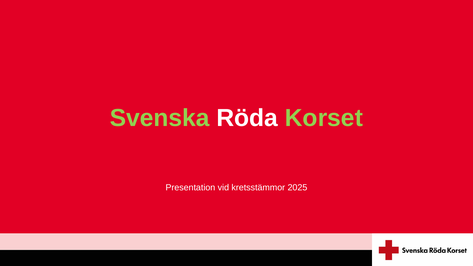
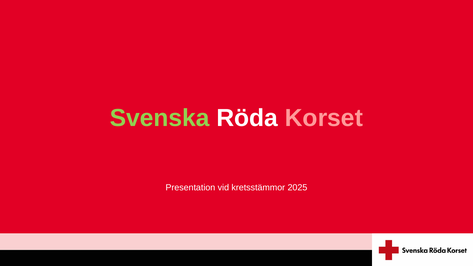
Korset colour: light green -> pink (324, 118)
